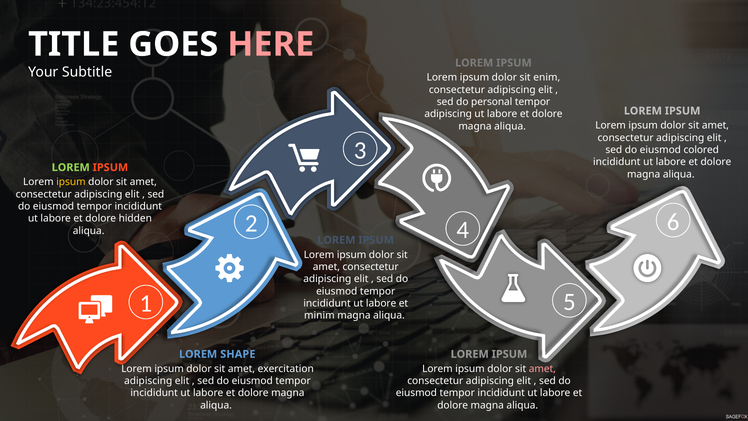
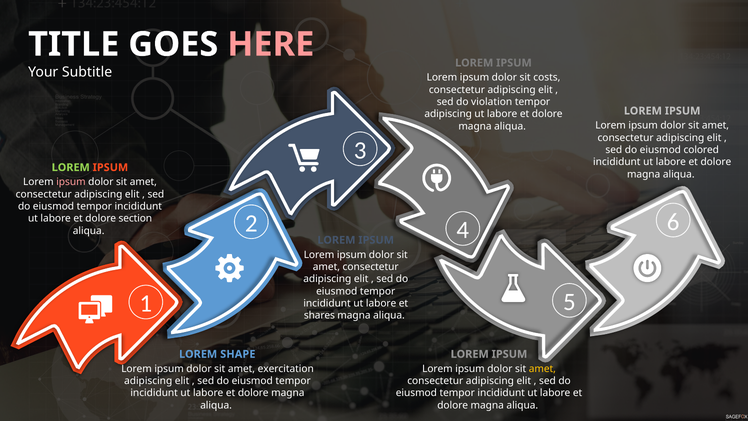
enim: enim -> costs (547, 77)
personal: personal -> violation (492, 102)
ipsum colour: yellow -> pink (71, 182)
hidden: hidden -> section (135, 218)
minim: minim -> shares (319, 315)
amet colour: pink -> yellow (542, 369)
